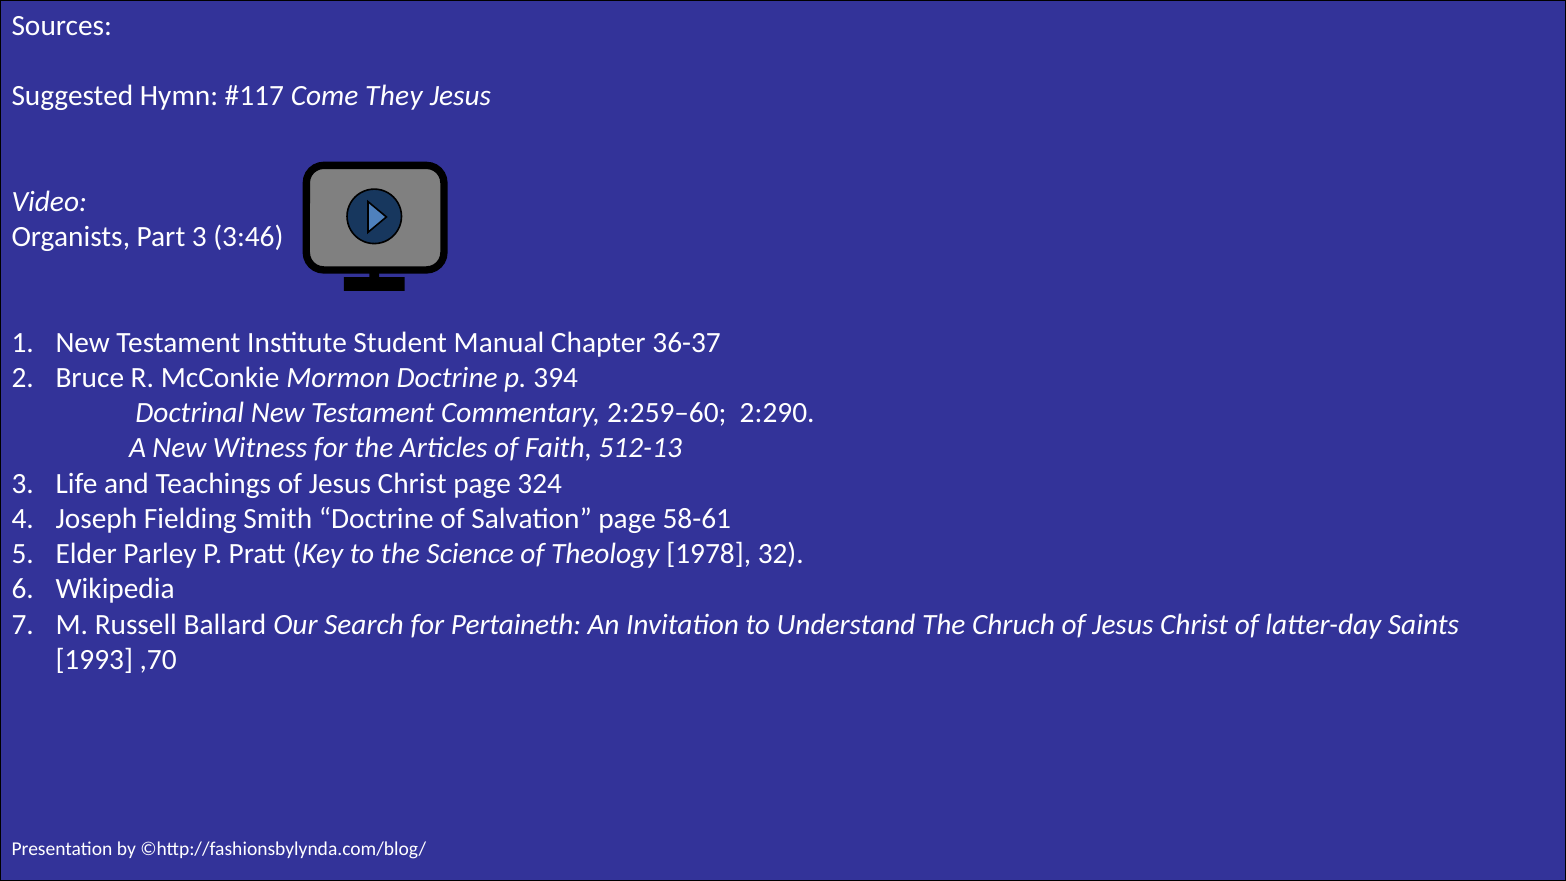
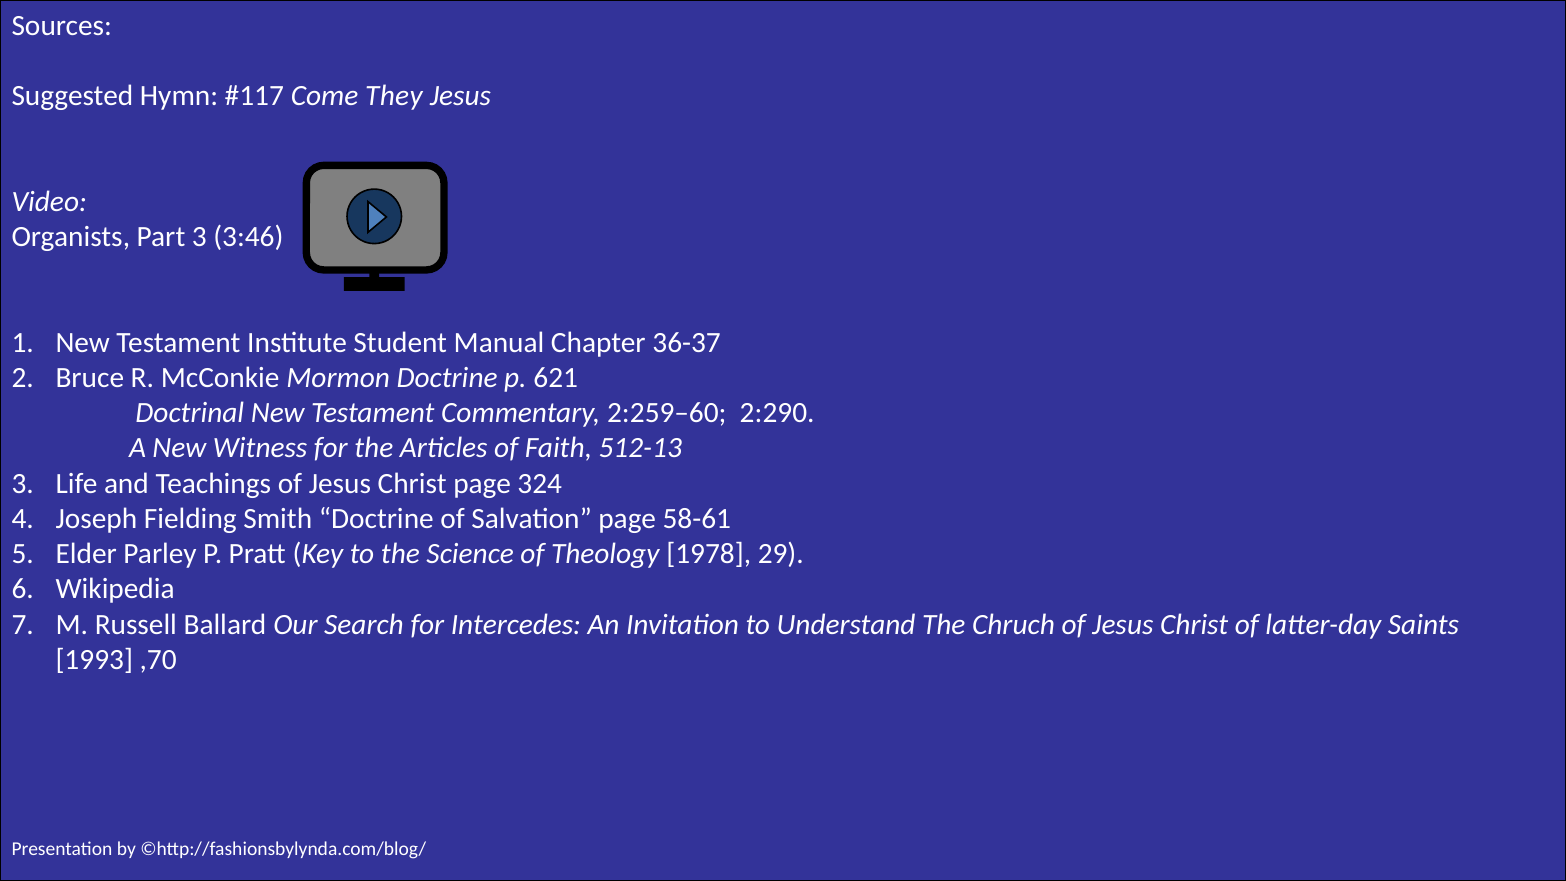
394: 394 -> 621 (556, 378)
32: 32 -> 29 (781, 554)
Pertaineth: Pertaineth -> Intercedes (516, 624)
